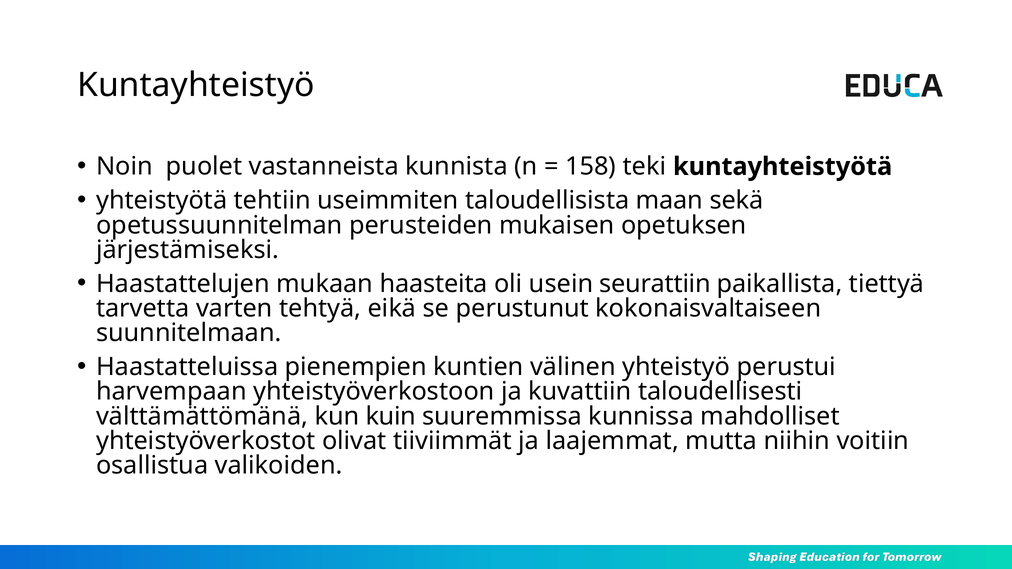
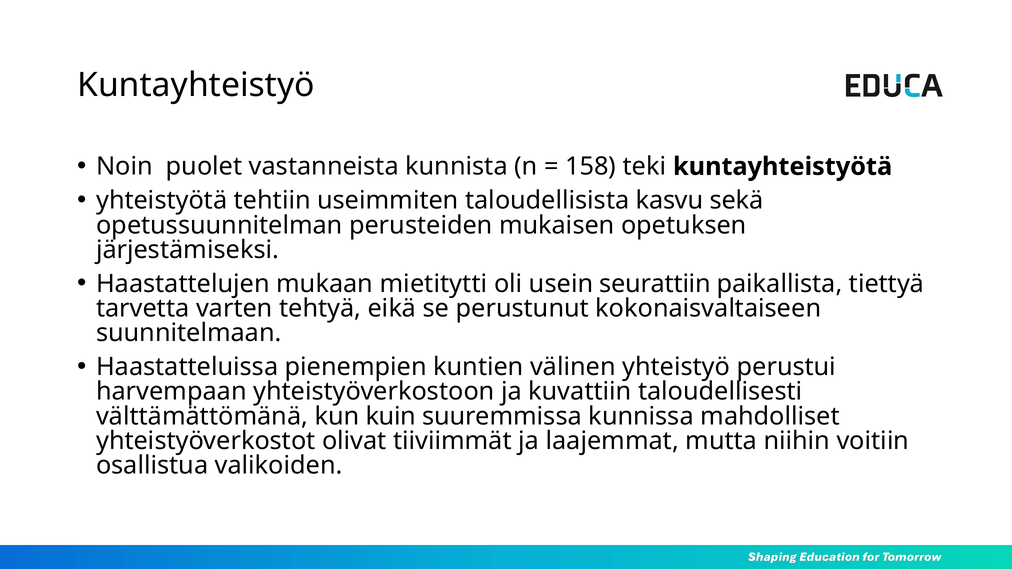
maan: maan -> kasvu (670, 201)
haasteita: haasteita -> mietitytti (434, 284)
